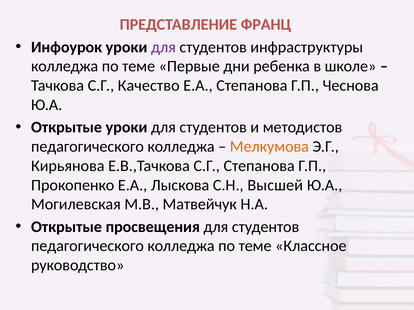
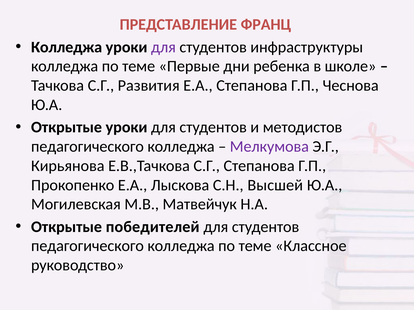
Инфоурок: Инфоурок -> Колледжа (67, 47)
Качество: Качество -> Развития (149, 86)
Мелкумова colour: orange -> purple (269, 147)
просвещения: просвещения -> победителей (153, 227)
